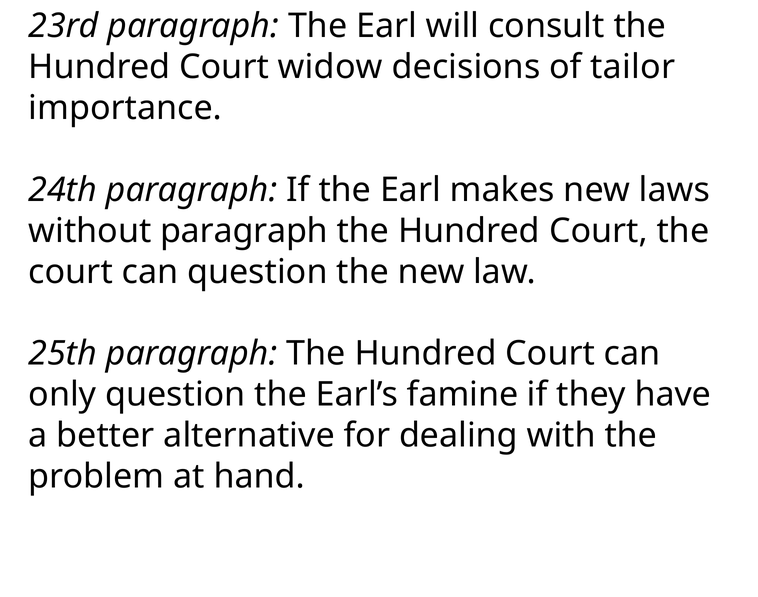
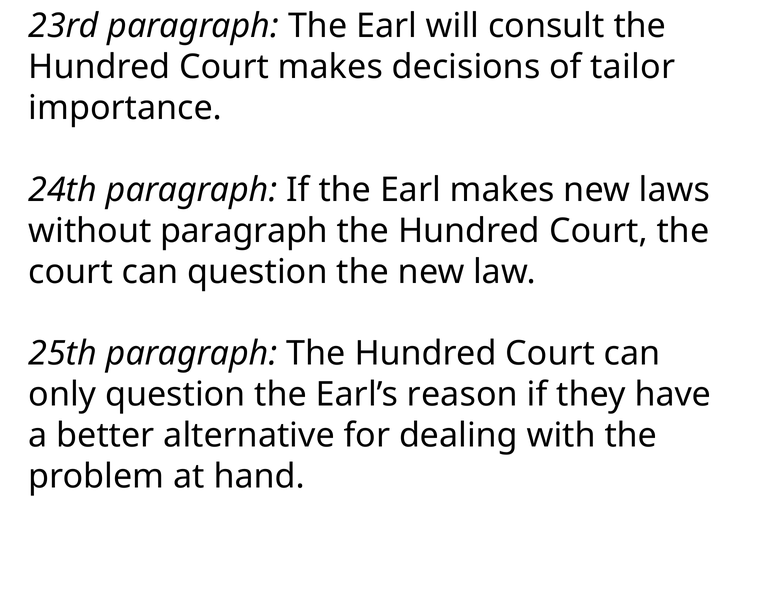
Court widow: widow -> makes (330, 67)
famine: famine -> reason (462, 395)
